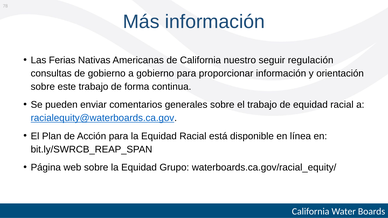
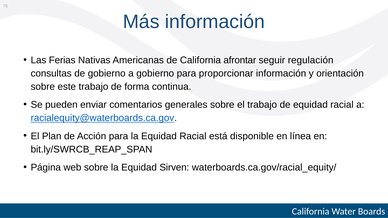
nuestro: nuestro -> afrontar (240, 60)
Grupo: Grupo -> Sirven (174, 168)
